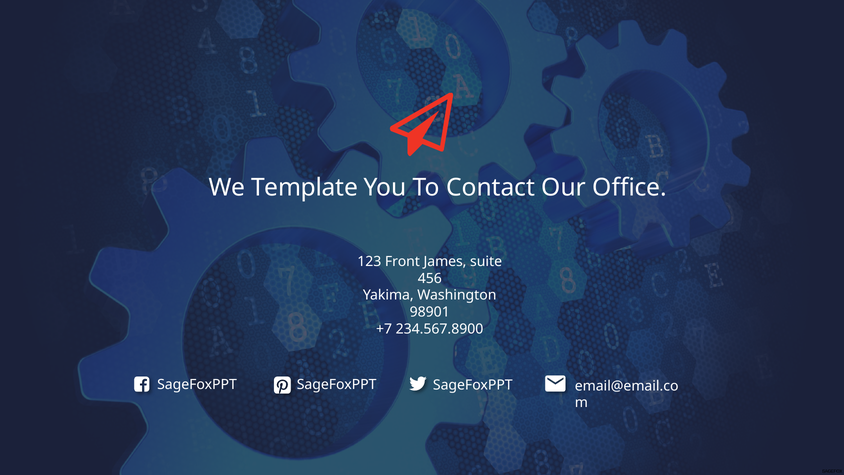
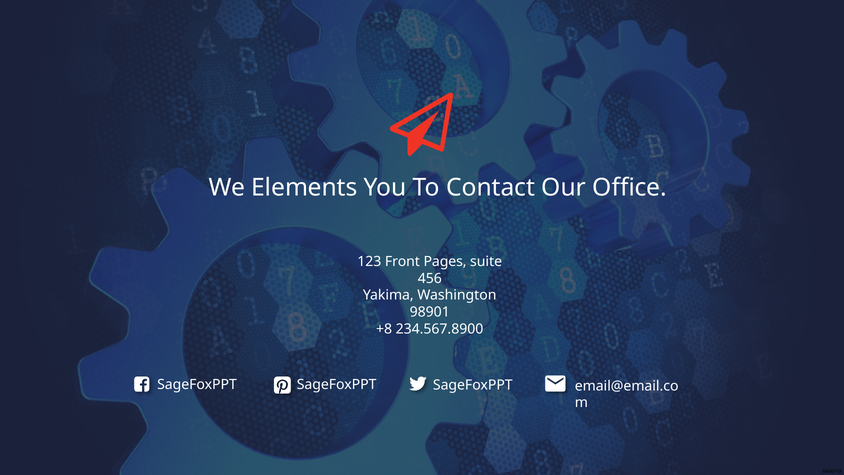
Template: Template -> Elements (304, 188)
James: James -> Pages (445, 261)
+7: +7 -> +8 (384, 329)
